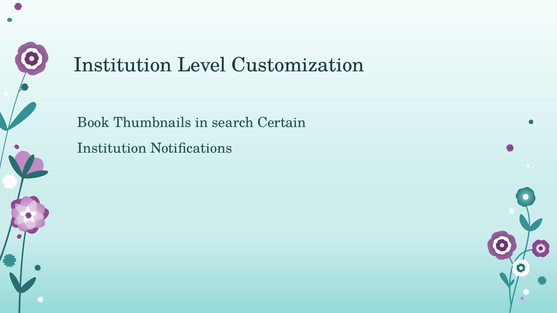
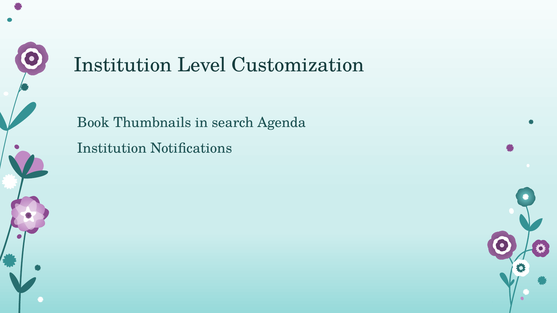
Certain: Certain -> Agenda (282, 123)
